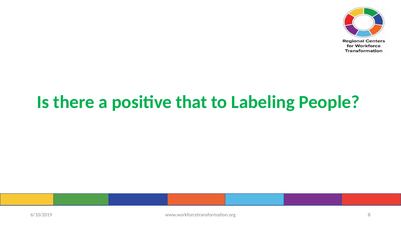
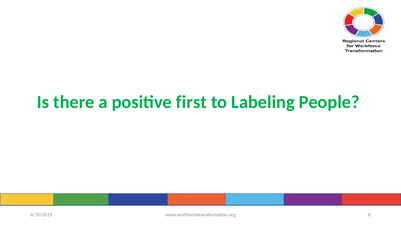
that: that -> first (191, 102)
